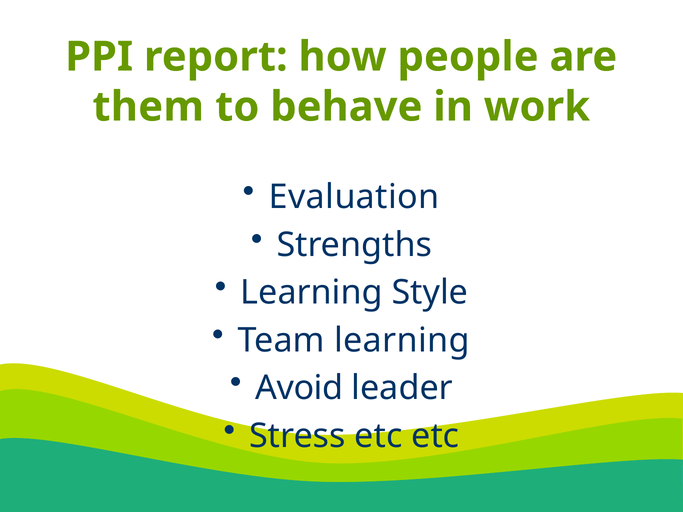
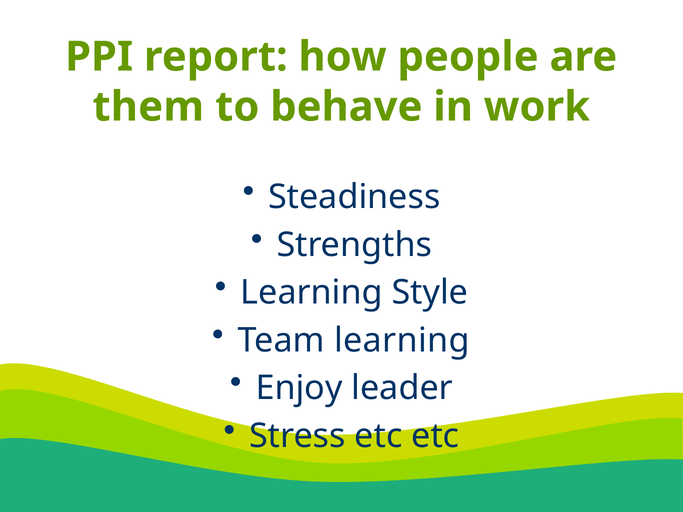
Evaluation: Evaluation -> Steadiness (354, 197)
Avoid: Avoid -> Enjoy (299, 388)
